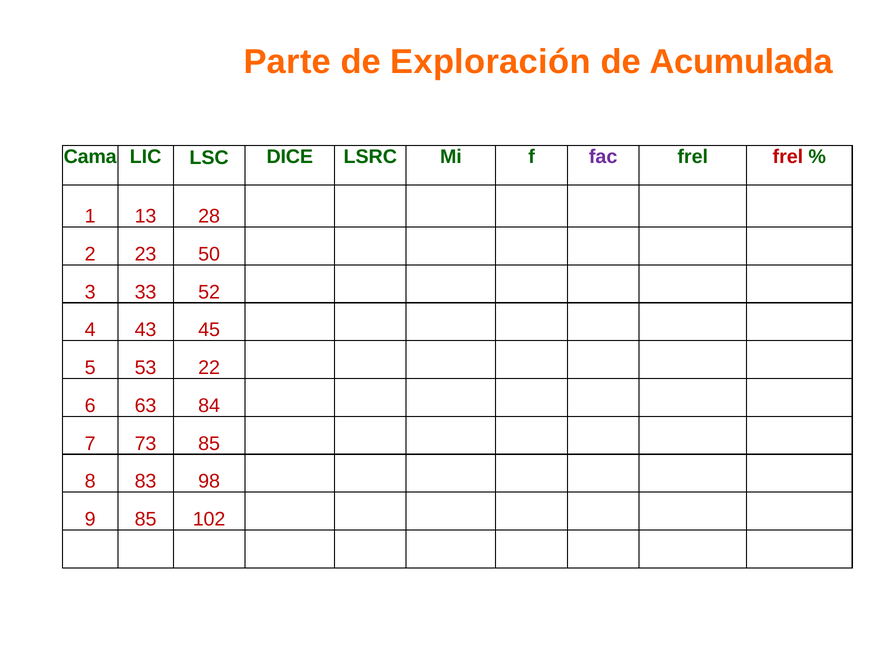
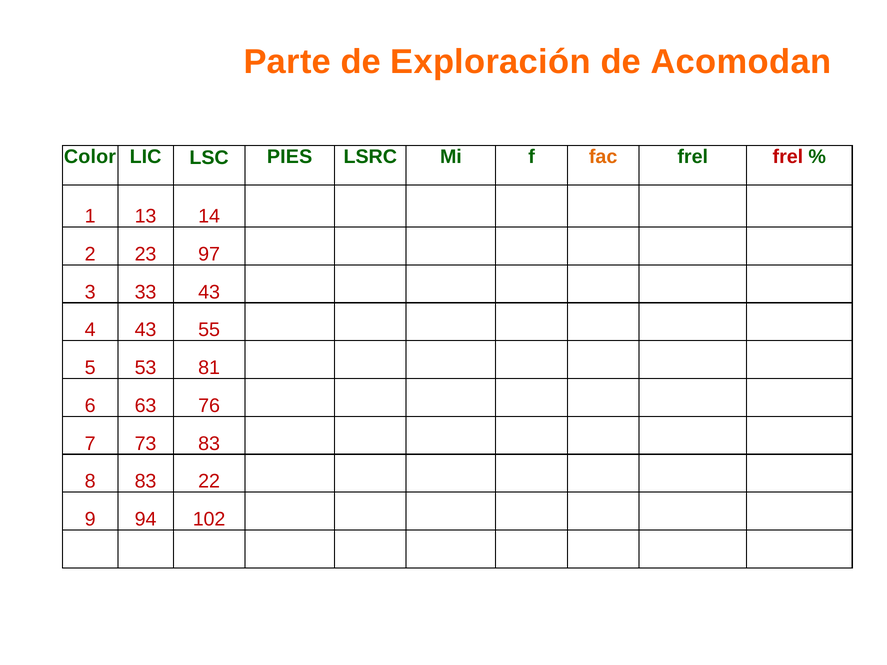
Acumulada: Acumulada -> Acomodan (741, 62)
Cama: Cama -> Color (90, 157)
DICE: DICE -> PIES (290, 157)
fac colour: purple -> orange (603, 157)
28: 28 -> 14 (209, 216)
50: 50 -> 97 (209, 254)
33 52: 52 -> 43 (209, 292)
45: 45 -> 55 (209, 330)
22: 22 -> 81 (209, 368)
84: 84 -> 76 (209, 406)
73 85: 85 -> 83 (209, 444)
98: 98 -> 22 (209, 482)
9 85: 85 -> 94 (146, 520)
